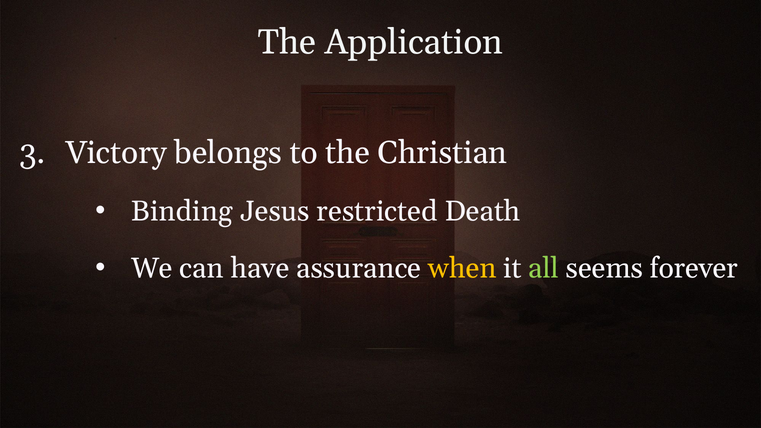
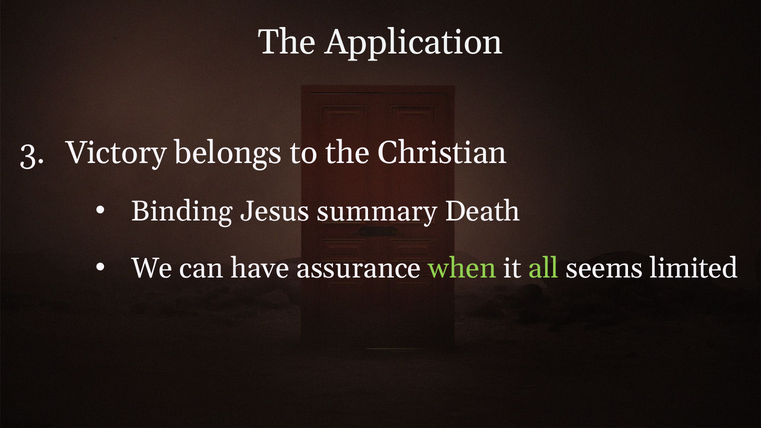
restricted: restricted -> summary (377, 211)
when colour: yellow -> light green (462, 268)
forever: forever -> limited (694, 268)
